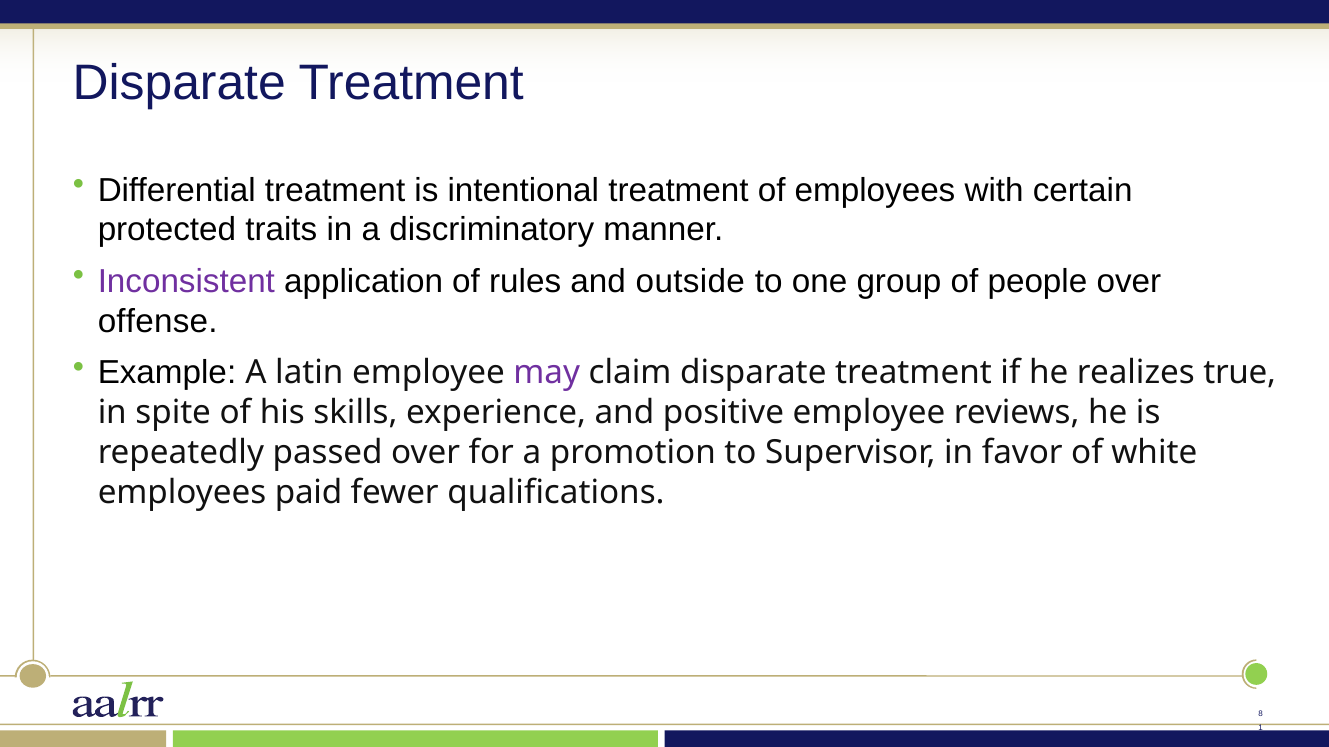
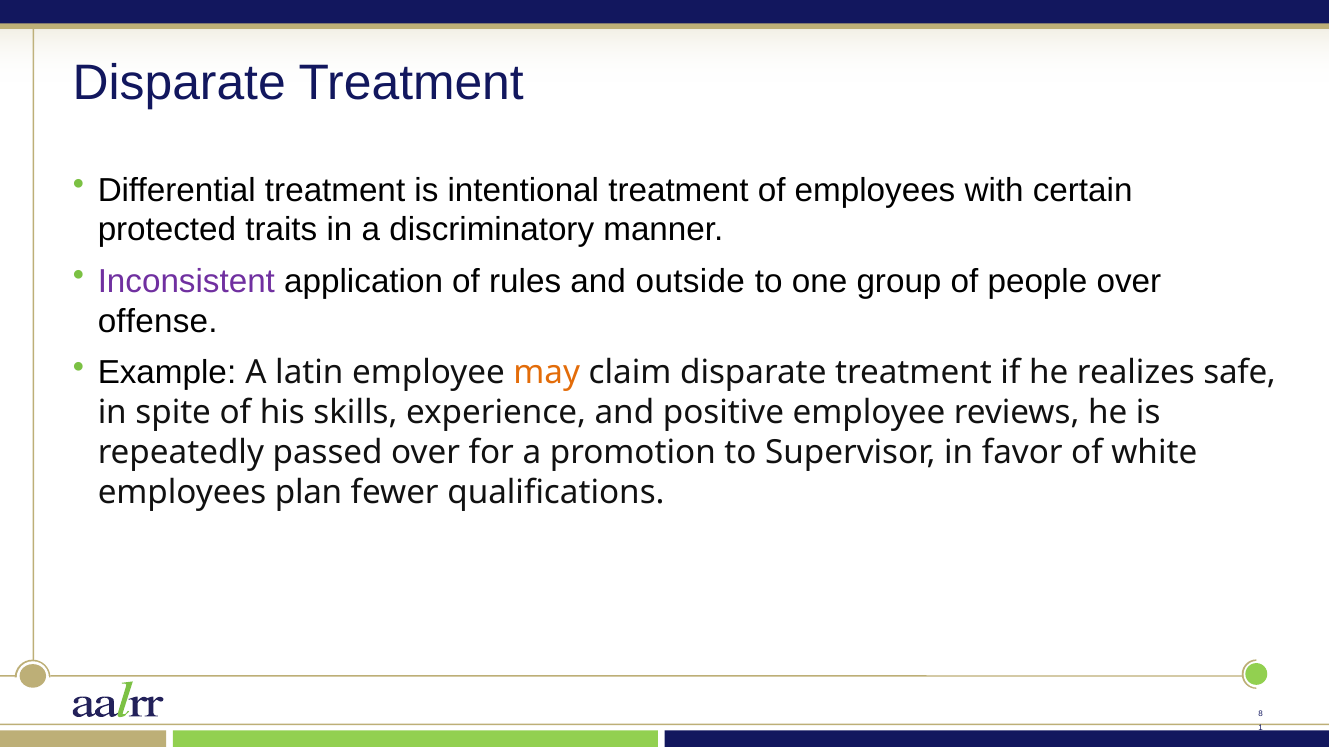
may colour: purple -> orange (547, 373)
true: true -> safe (1240, 373)
paid: paid -> plan (309, 493)
